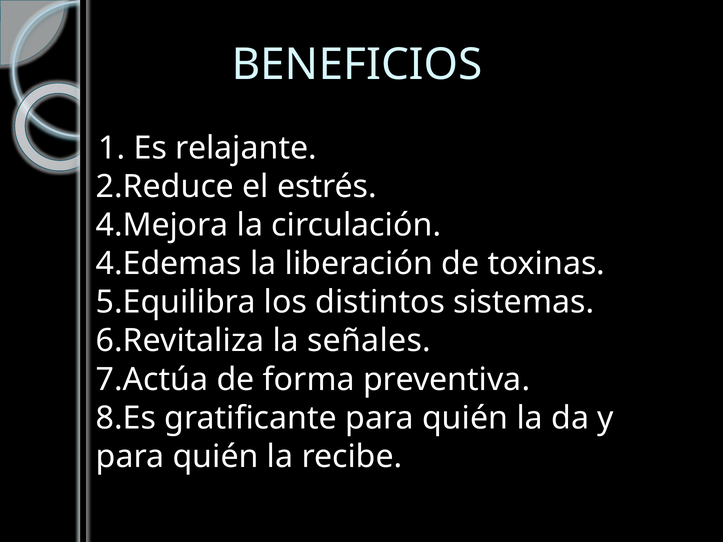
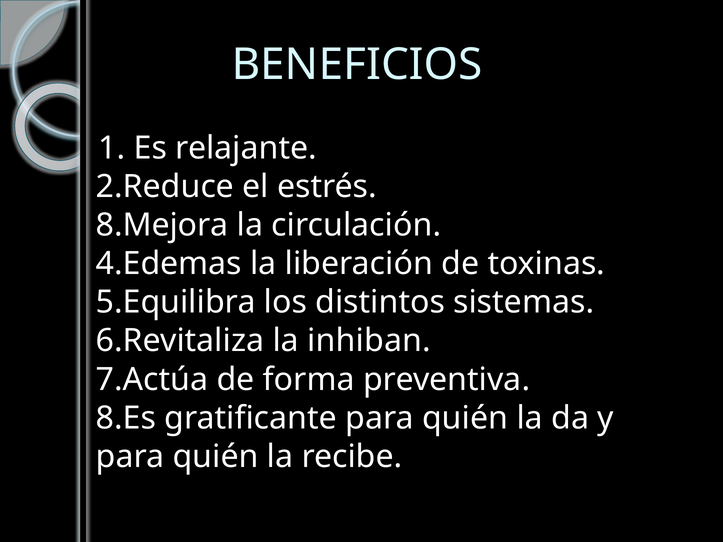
4.Mejora: 4.Mejora -> 8.Mejora (162, 225)
señales: señales -> inhiban (369, 341)
